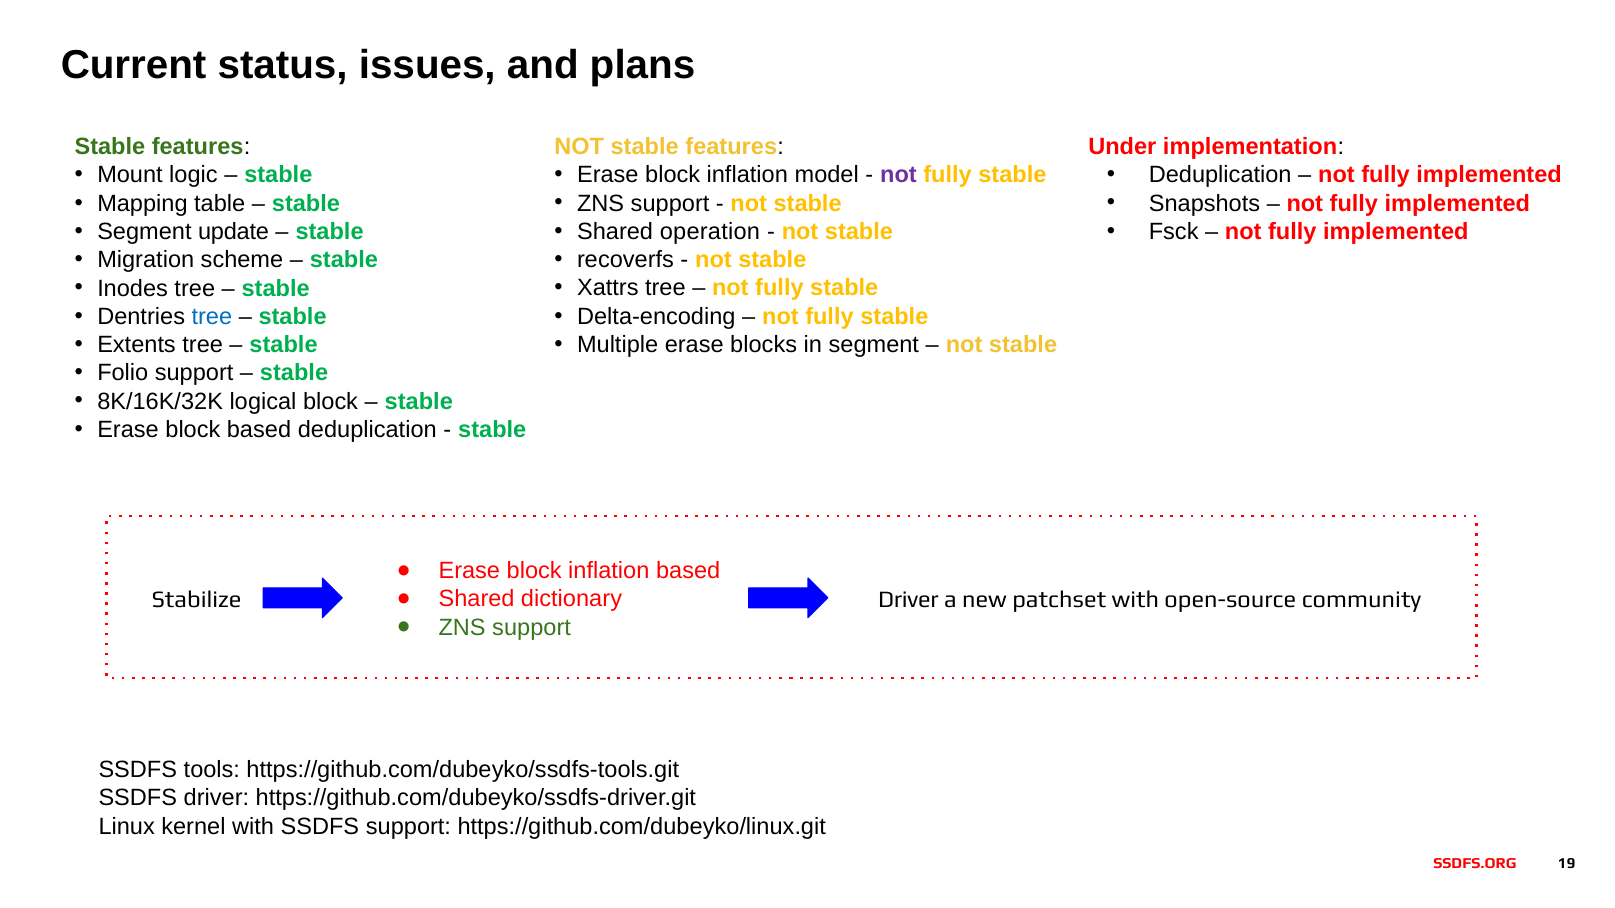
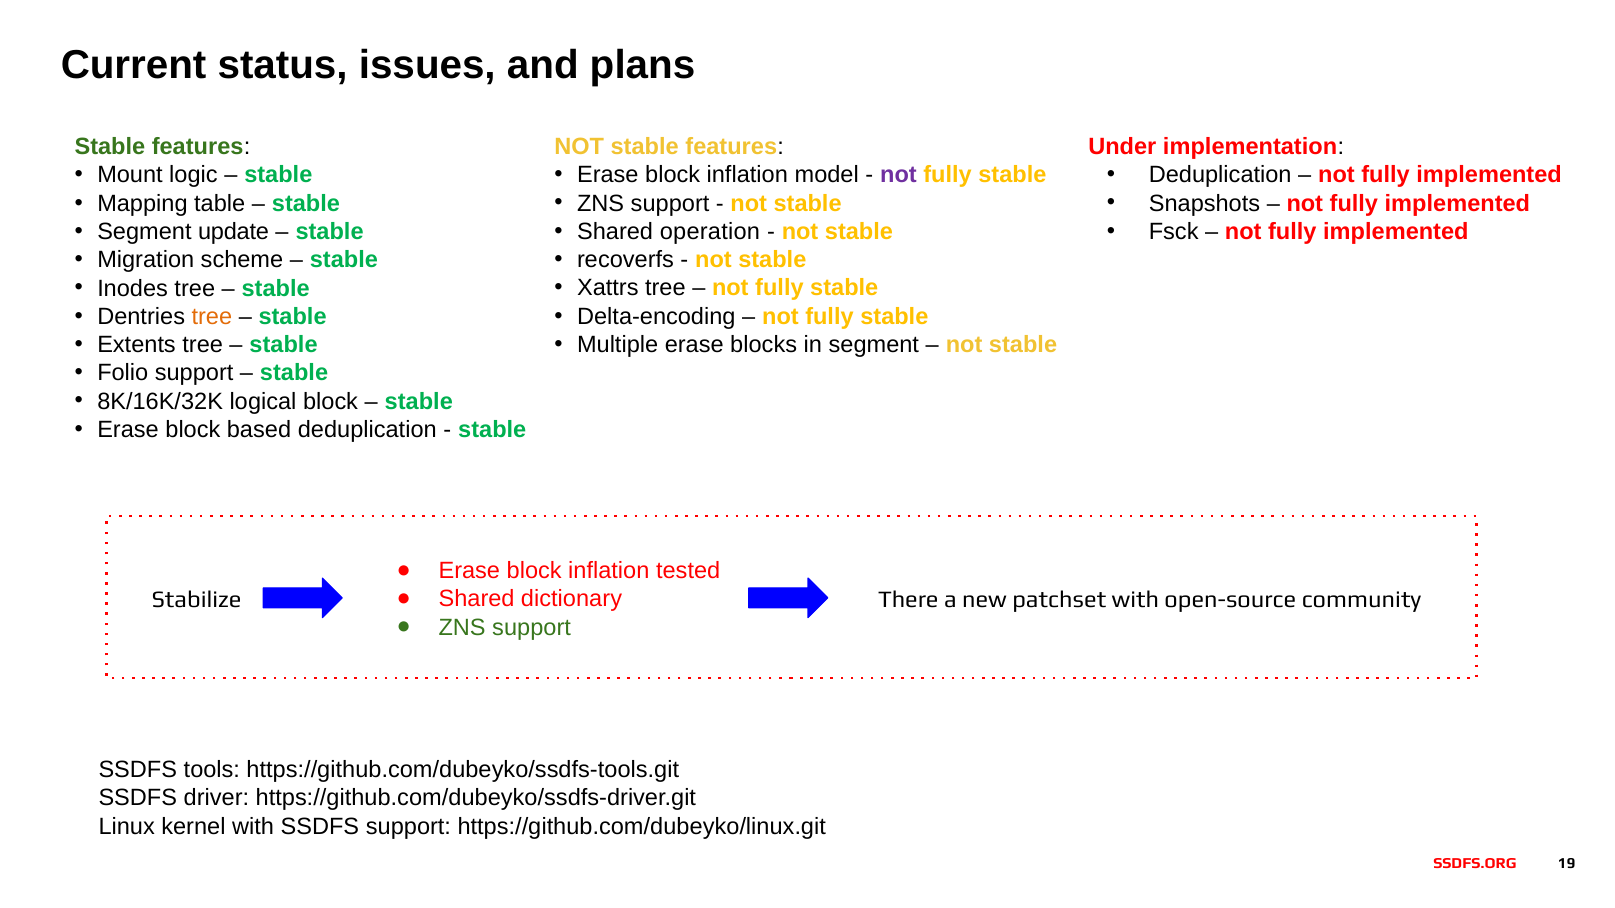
tree colour: blue -> orange (212, 317)
inflation based: based -> tested (688, 571)
Driver: Driver -> There (908, 600)
